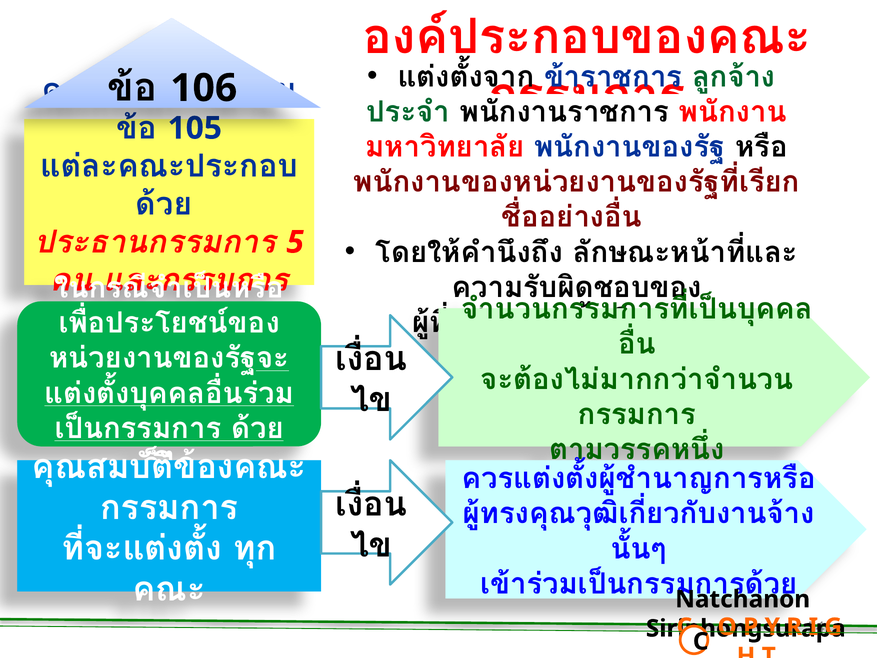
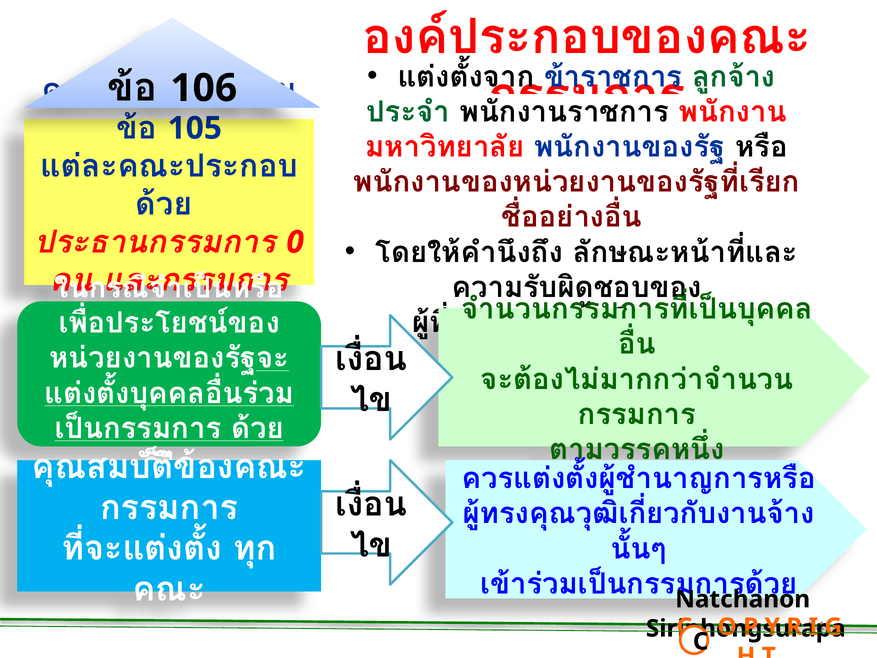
5: 5 -> 0 (295, 242)
